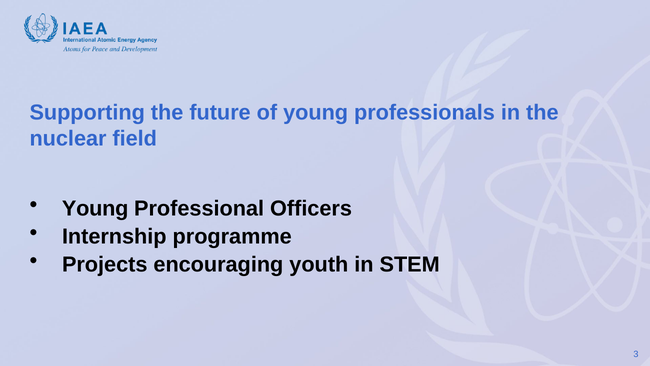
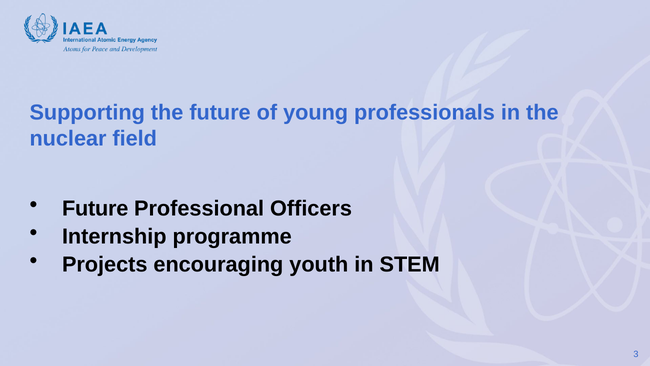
Young: Young -> Future (95, 208)
